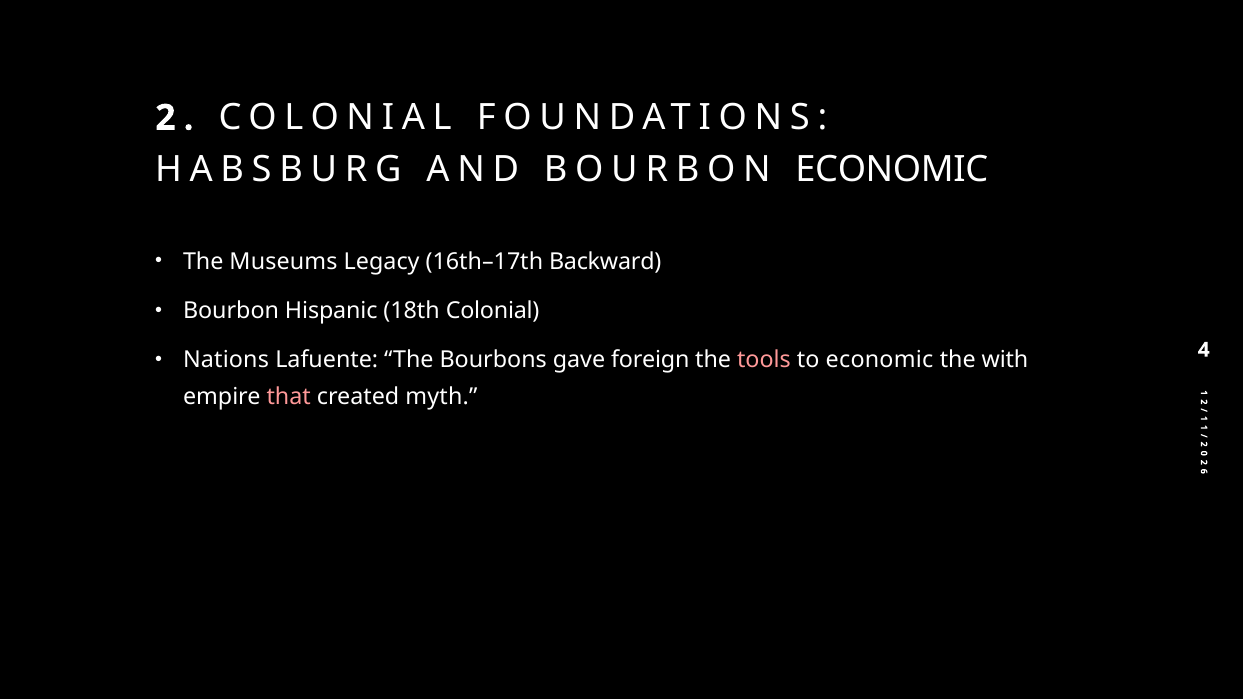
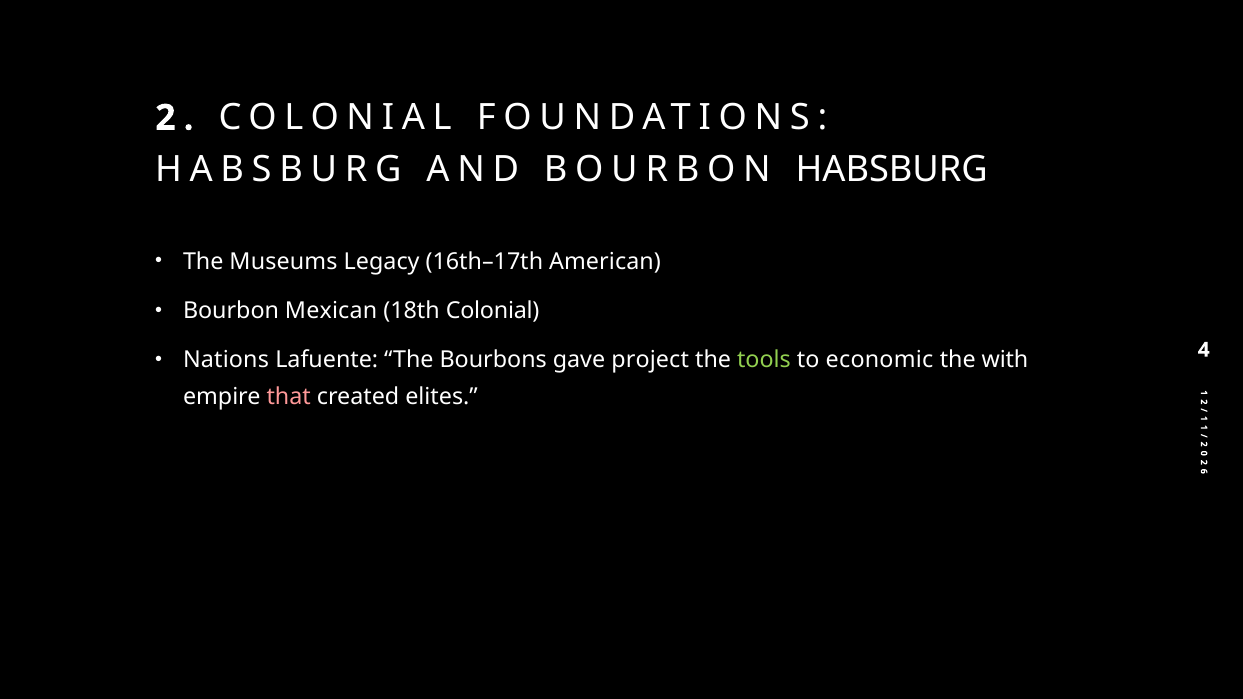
BOURBON ECONOMIC: ECONOMIC -> HABSBURG (892, 170)
Backward: Backward -> American (605, 262)
Hispanic: Hispanic -> Mexican (331, 311)
foreign: foreign -> project (650, 360)
tools colour: pink -> light green (764, 360)
myth: myth -> elites (442, 397)
